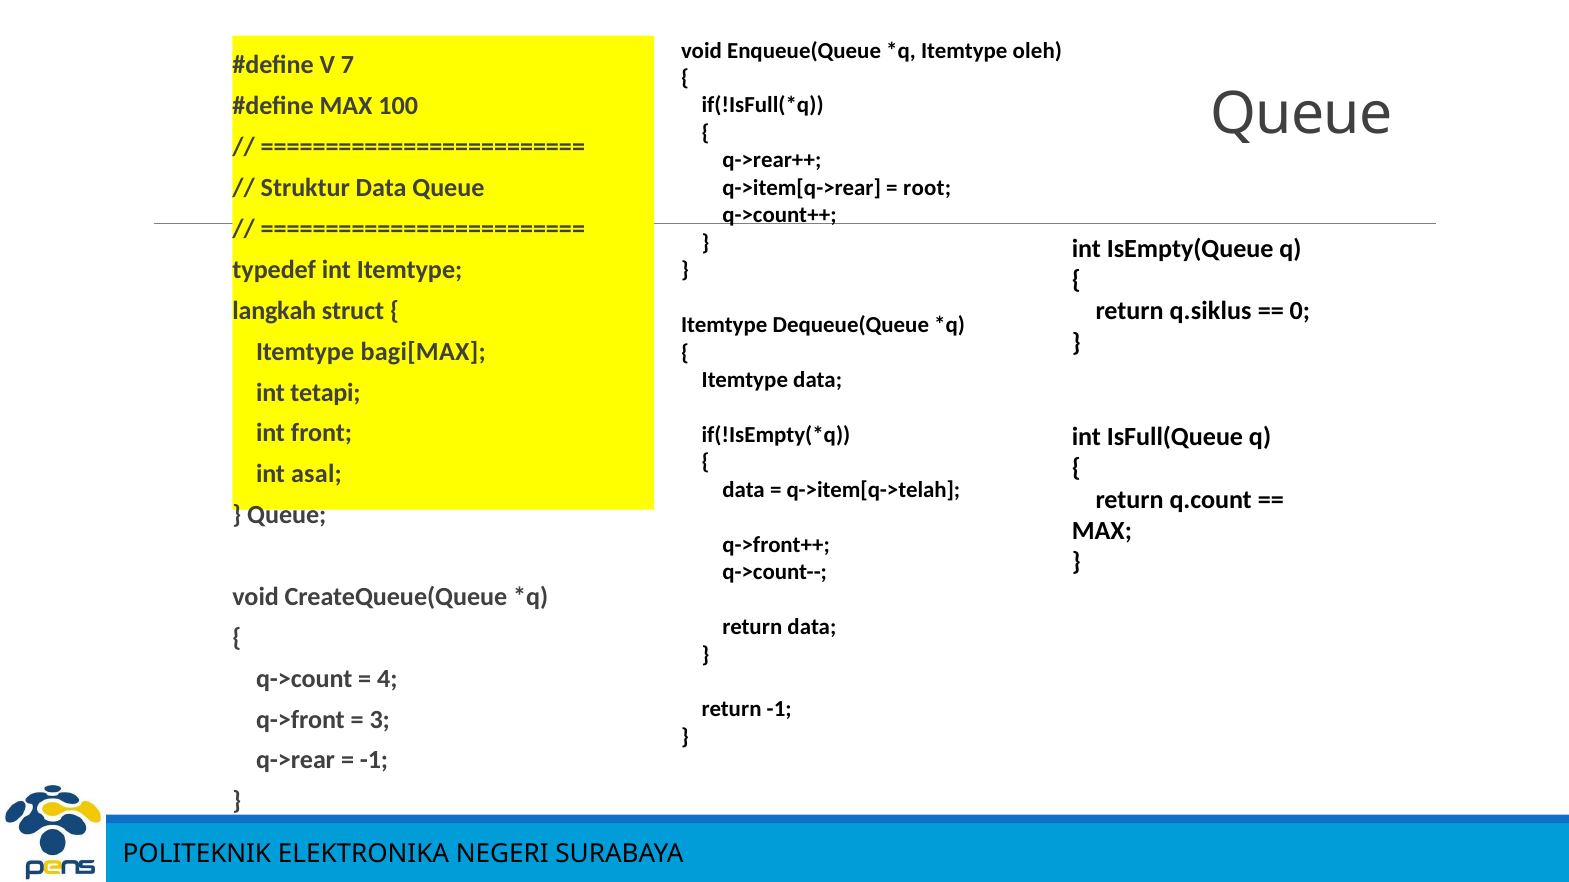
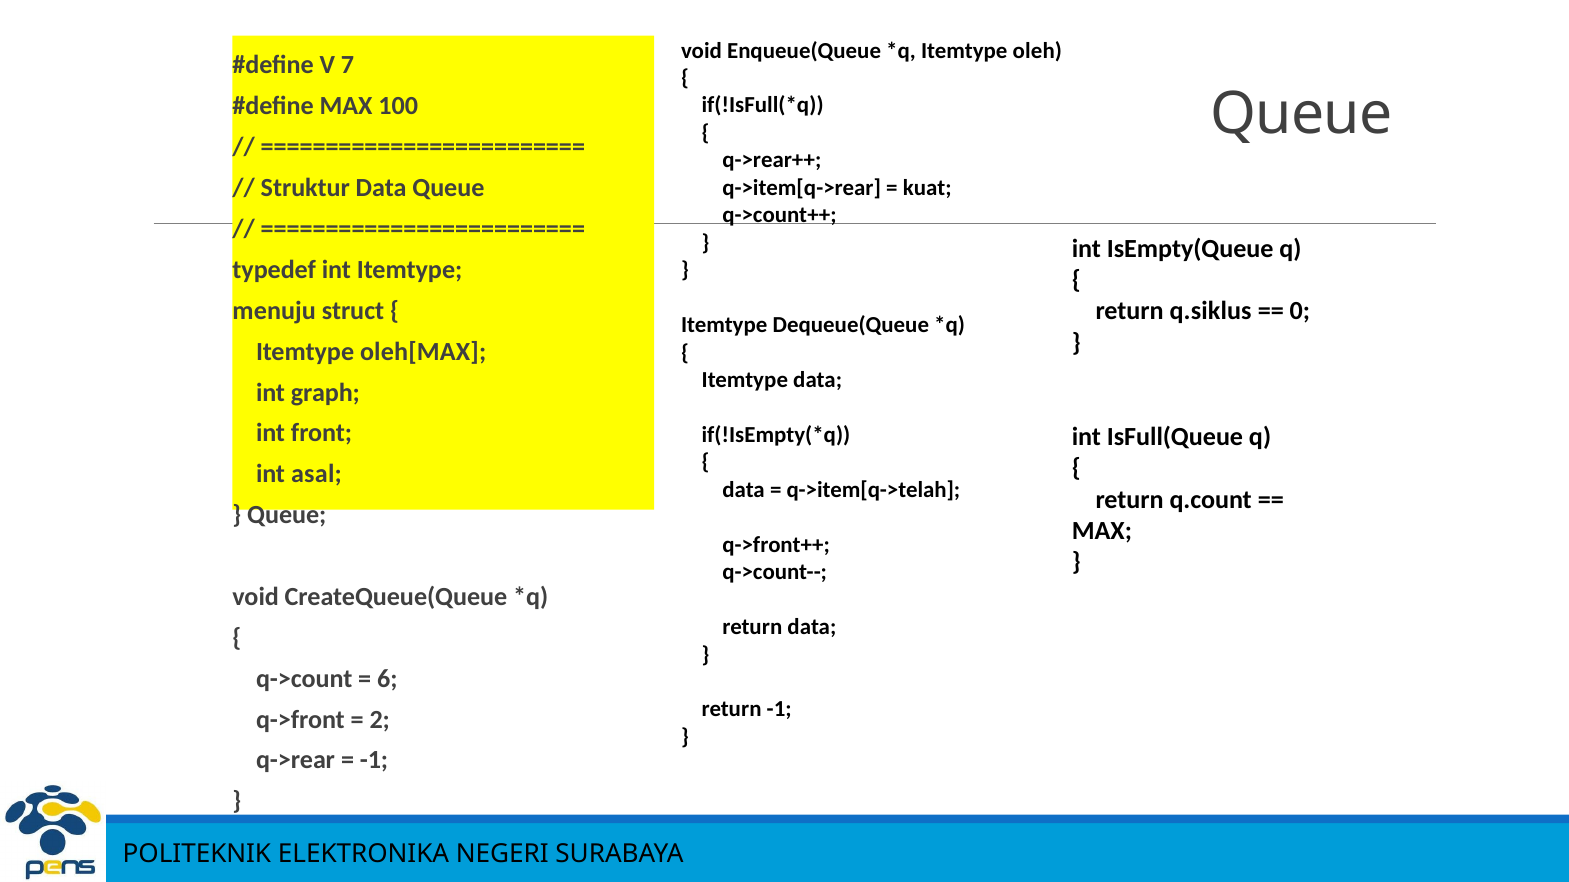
root: root -> kuat (927, 188)
langkah: langkah -> menuju (274, 311)
bagi[MAX: bagi[MAX -> oleh[MAX (423, 352)
tetapi: tetapi -> graph (325, 393)
4: 4 -> 6 (387, 679)
3: 3 -> 2 (380, 720)
